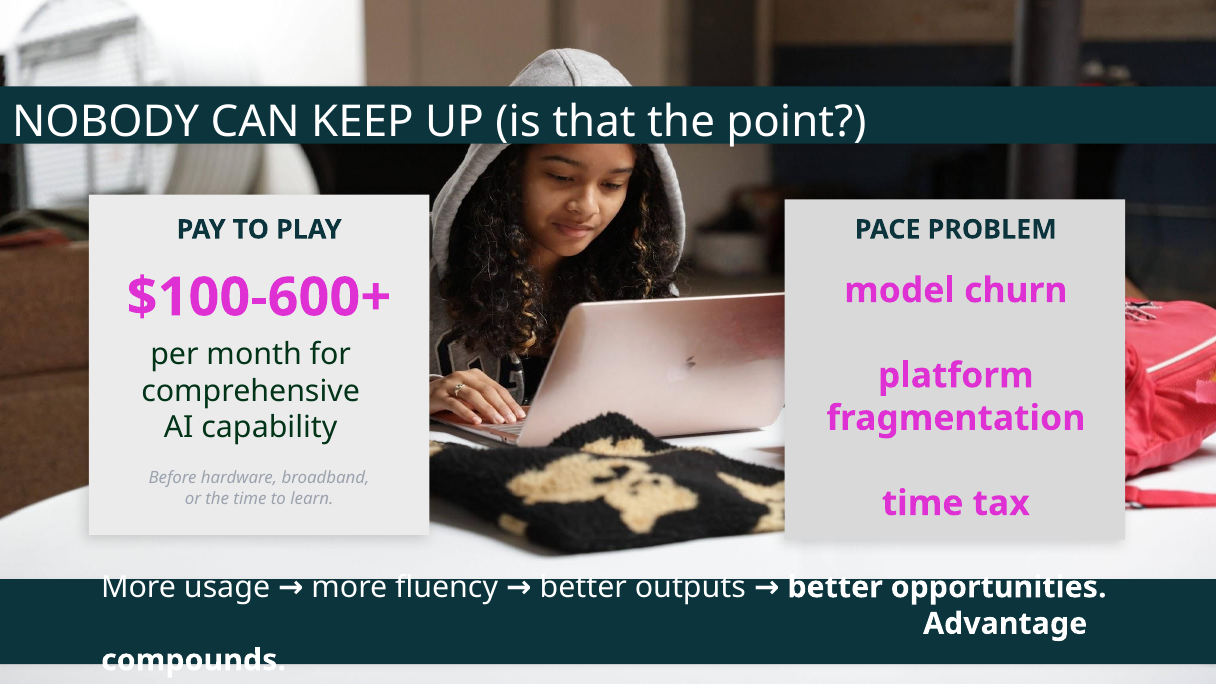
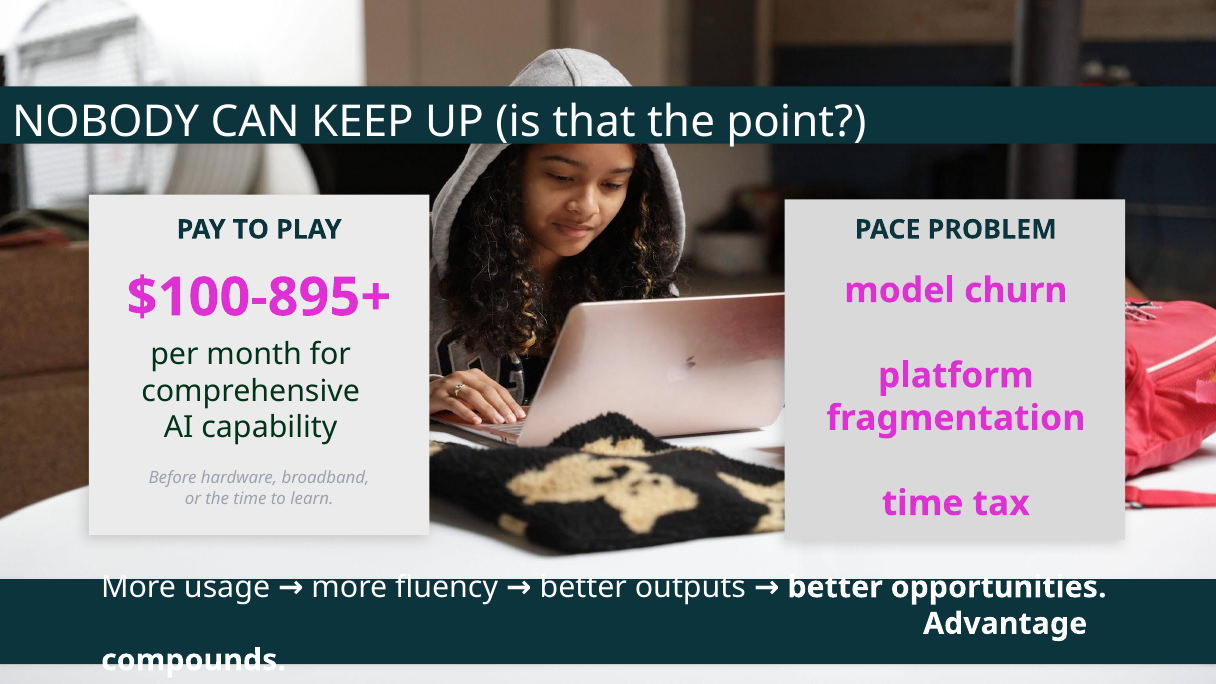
$100-600+: $100-600+ -> $100-895+ (259, 298)
